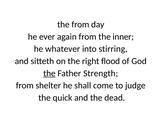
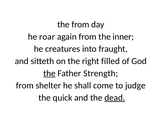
ever: ever -> roar (47, 37)
whatever: whatever -> creatures (63, 49)
stirring: stirring -> fraught (113, 49)
flood: flood -> filled (111, 61)
dead underline: none -> present (115, 98)
